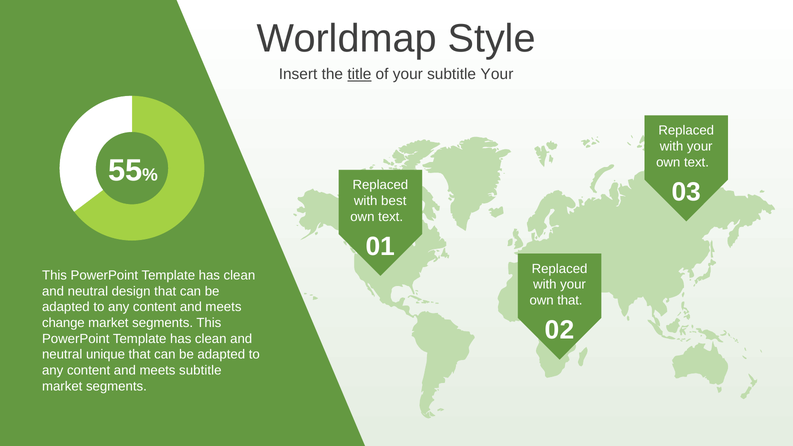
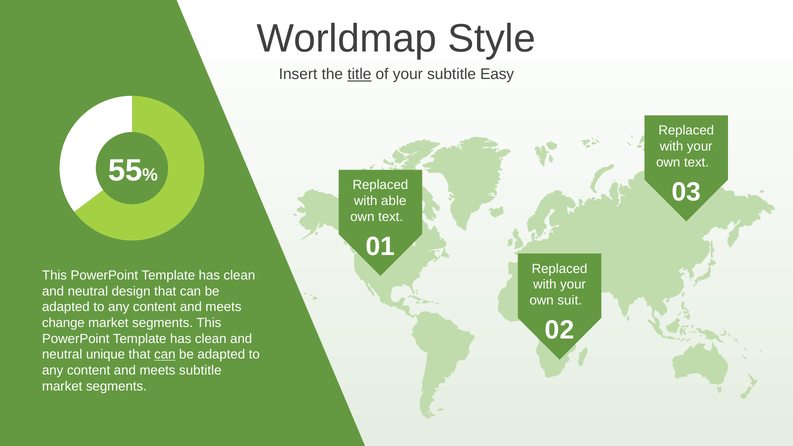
subtitle Your: Your -> Easy (497, 74)
best: best -> able (394, 201)
own that: that -> suit (570, 301)
can underline: none -> present (165, 355)
